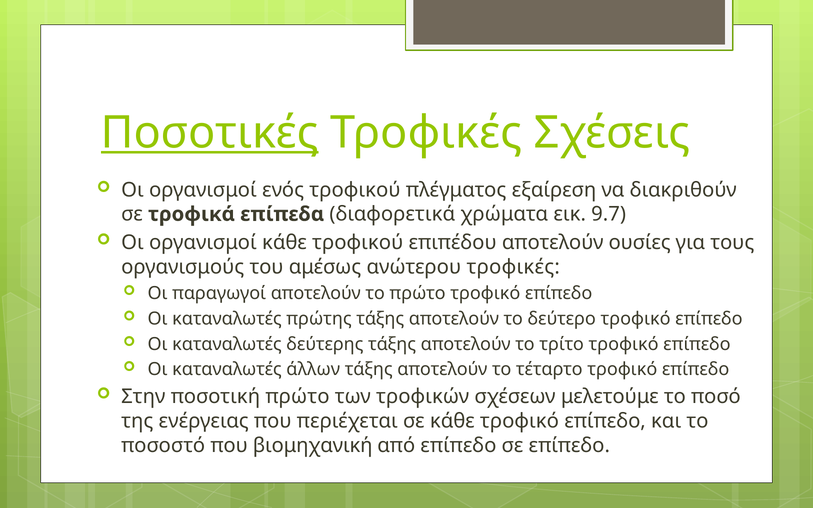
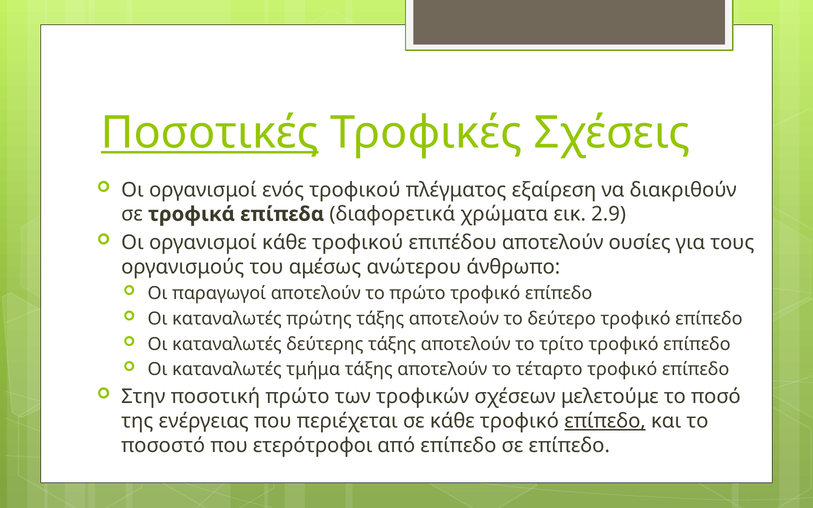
9.7: 9.7 -> 2.9 (609, 214)
ανώτερου τροφικές: τροφικές -> άνθρωπο (513, 267)
άλλων: άλλων -> τμήμα (313, 369)
επίπεδο underline: none -> present (605, 421)
βιομηχανική: βιομηχανική -> ετερότροφοι (313, 445)
